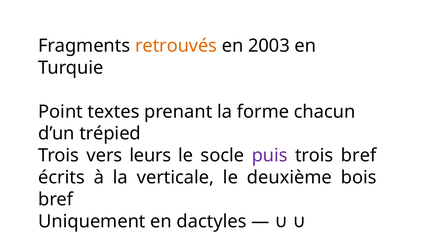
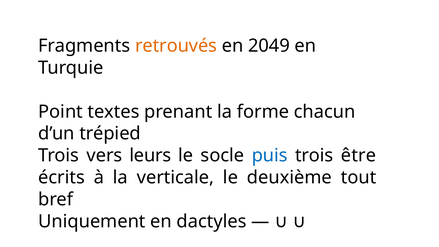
2003: 2003 -> 2049 (269, 46)
puis colour: purple -> blue (270, 156)
trois bref: bref -> être (359, 156)
bois: bois -> tout (359, 177)
